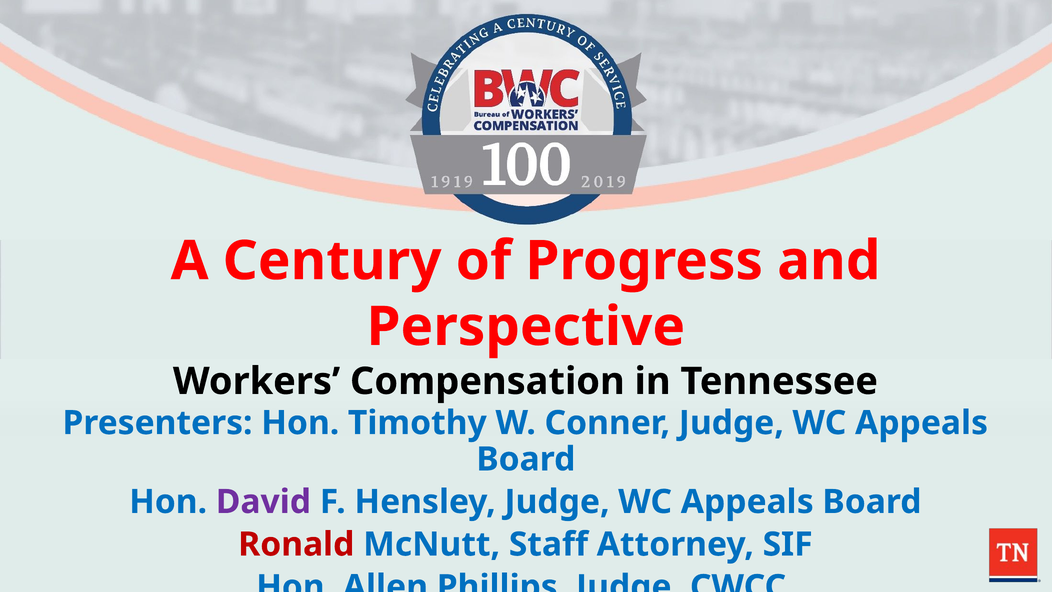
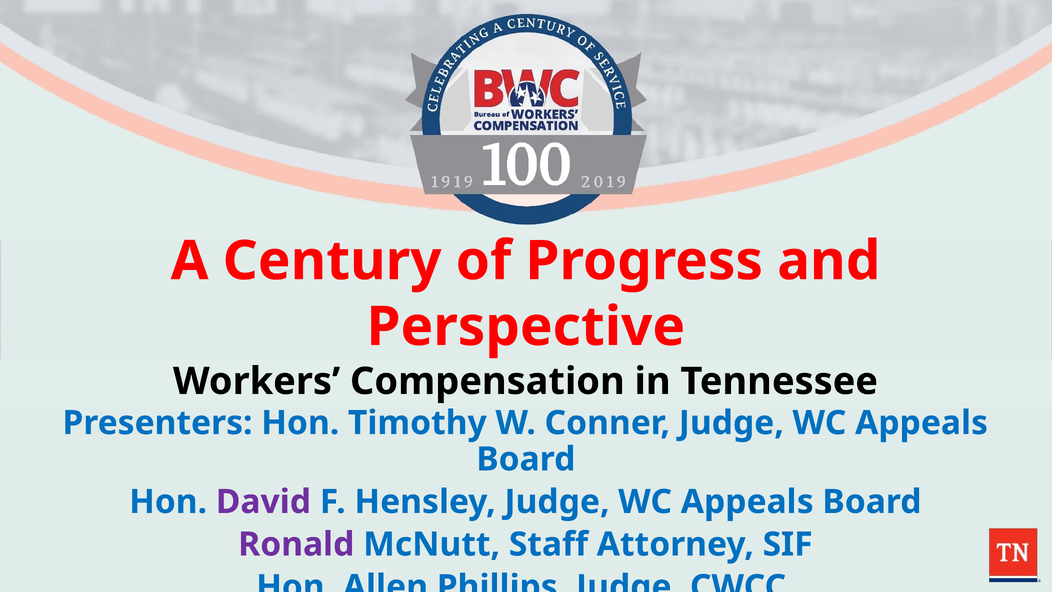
Ronald colour: red -> purple (296, 544)
